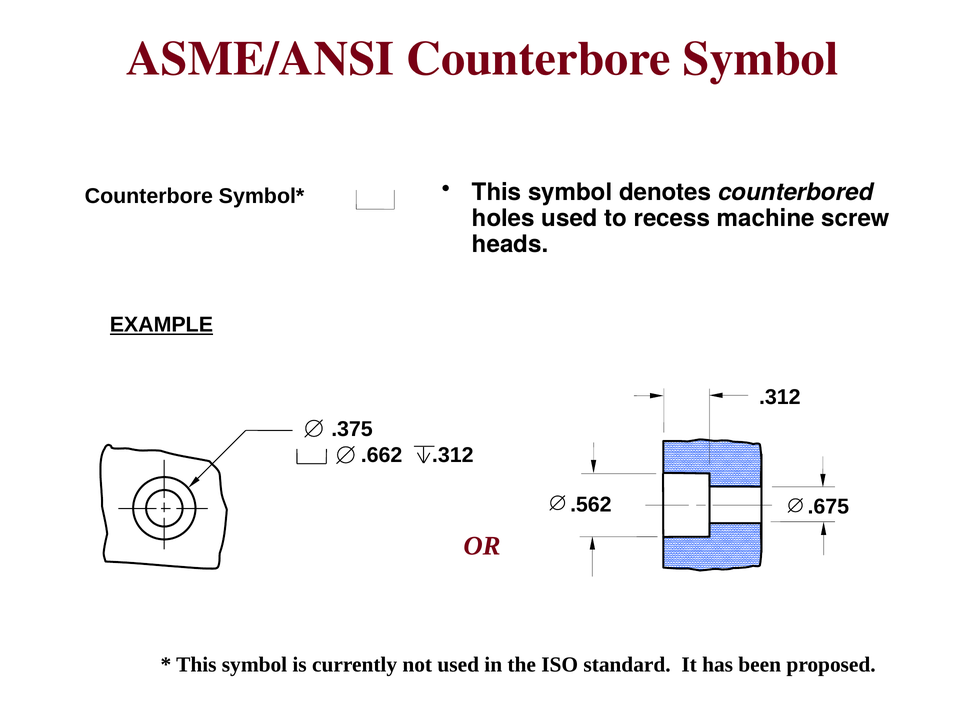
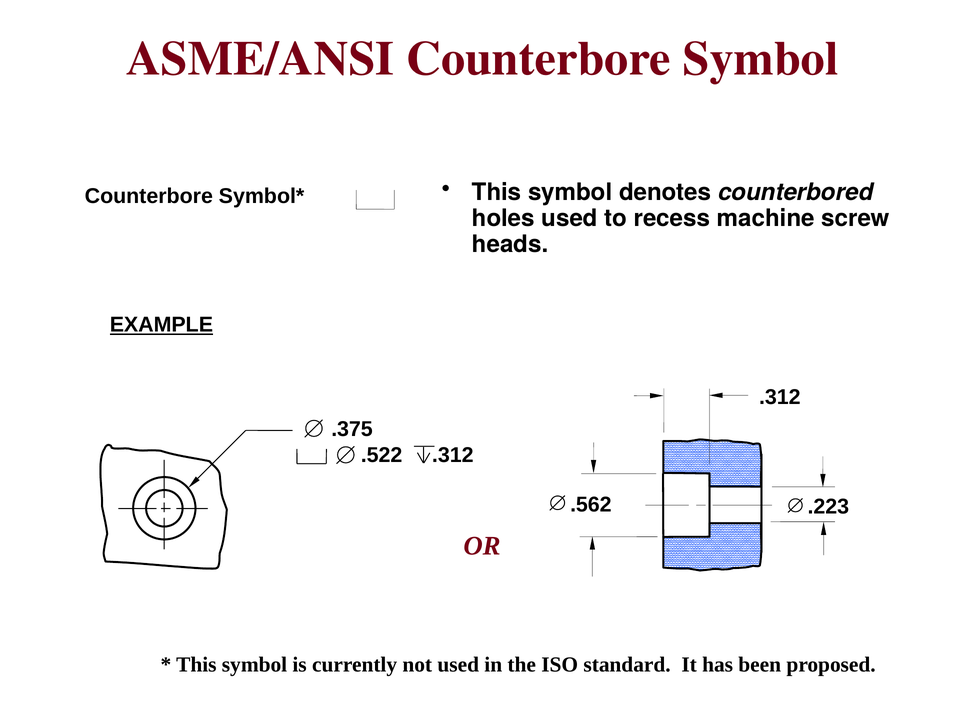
.662: .662 -> .522 (382, 455)
.675: .675 -> .223 (828, 506)
